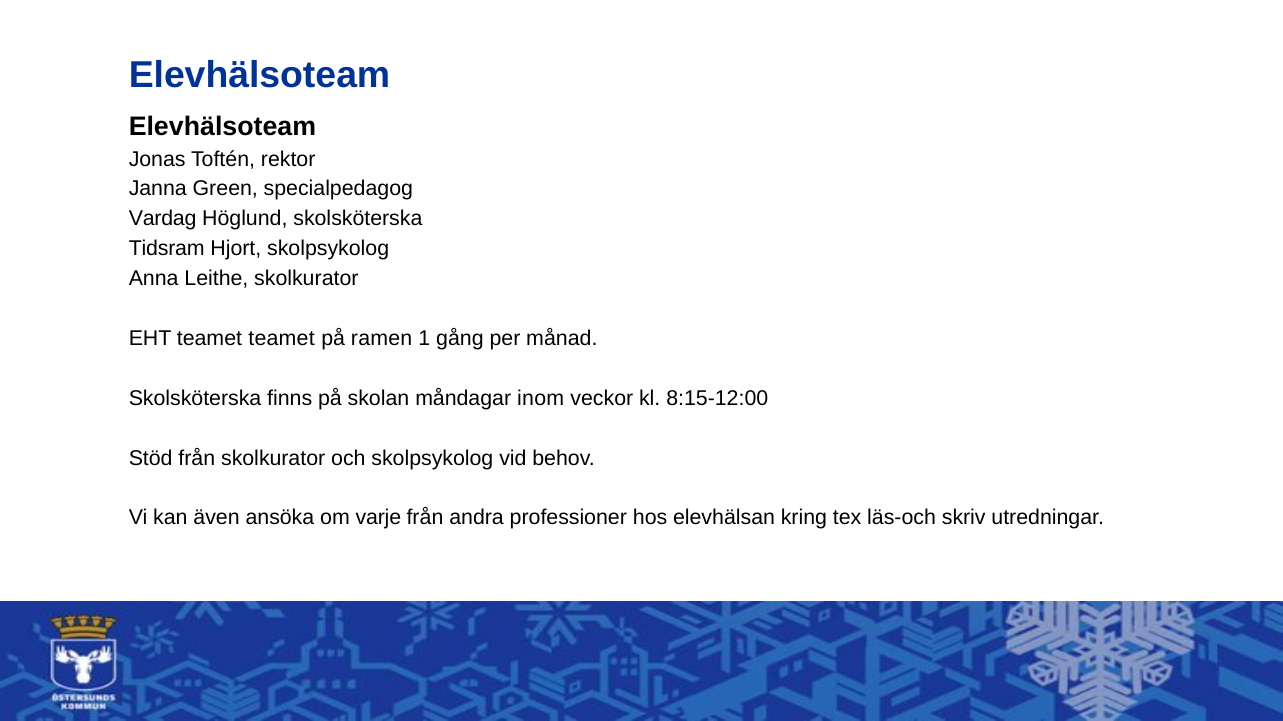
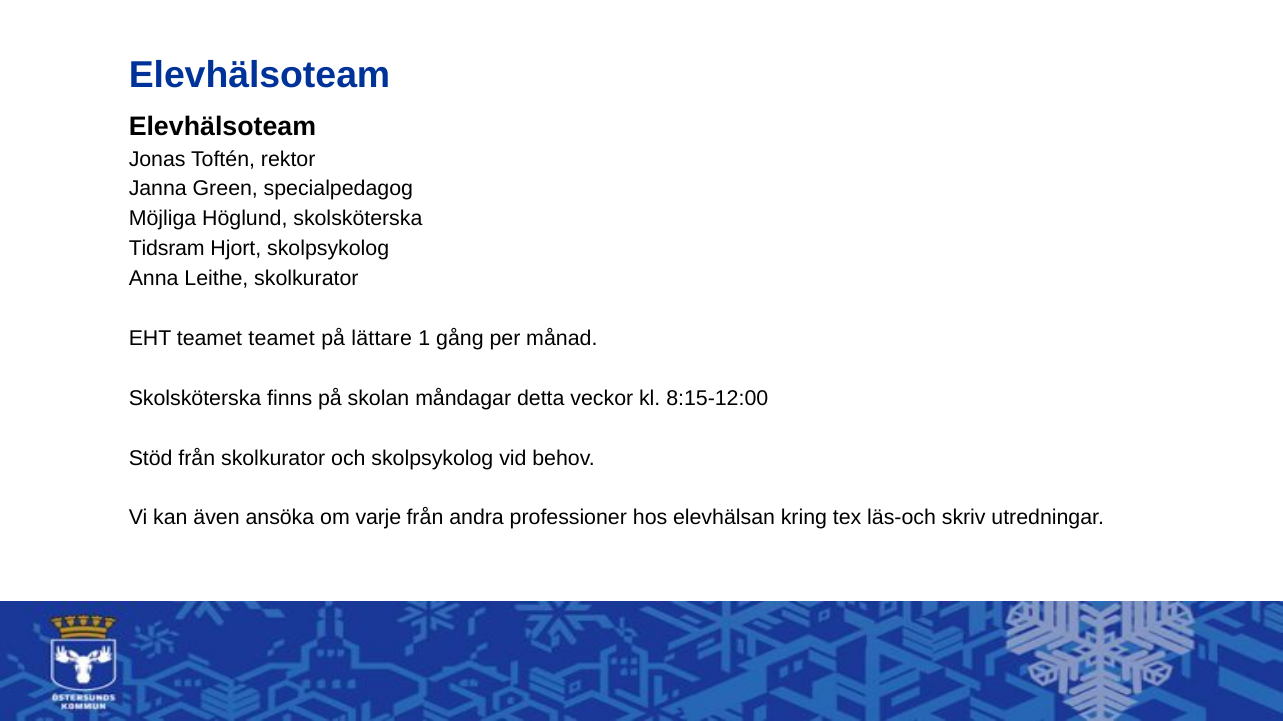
Vardag: Vardag -> Möjliga (163, 219)
ramen: ramen -> lättare (382, 339)
inom: inom -> detta (541, 399)
